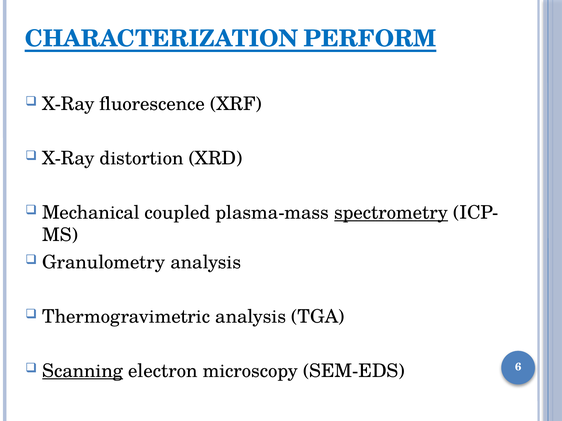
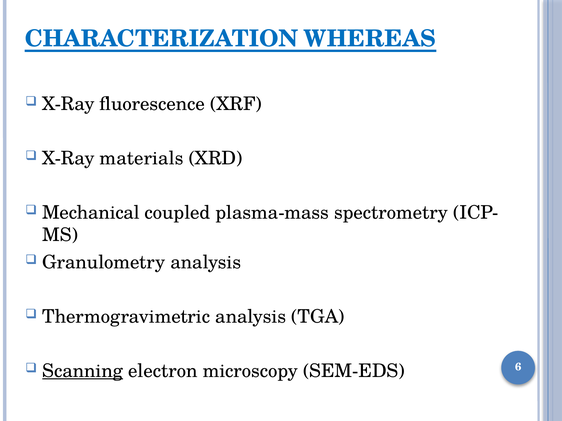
PERFORM: PERFORM -> WHEREAS (370, 39)
distortion: distortion -> materials (142, 159)
spectrometry underline: present -> none (391, 213)
